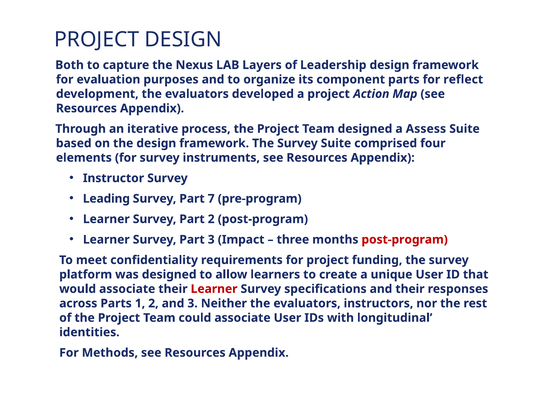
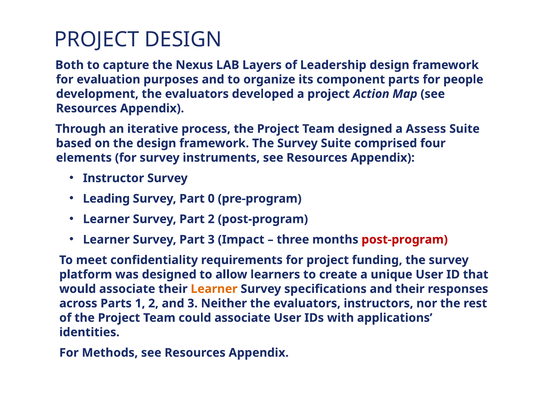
reflect: reflect -> people (463, 80)
7: 7 -> 0 (211, 199)
Learner colour: red -> orange (214, 289)
longitudinal: longitudinal -> applications (395, 318)
